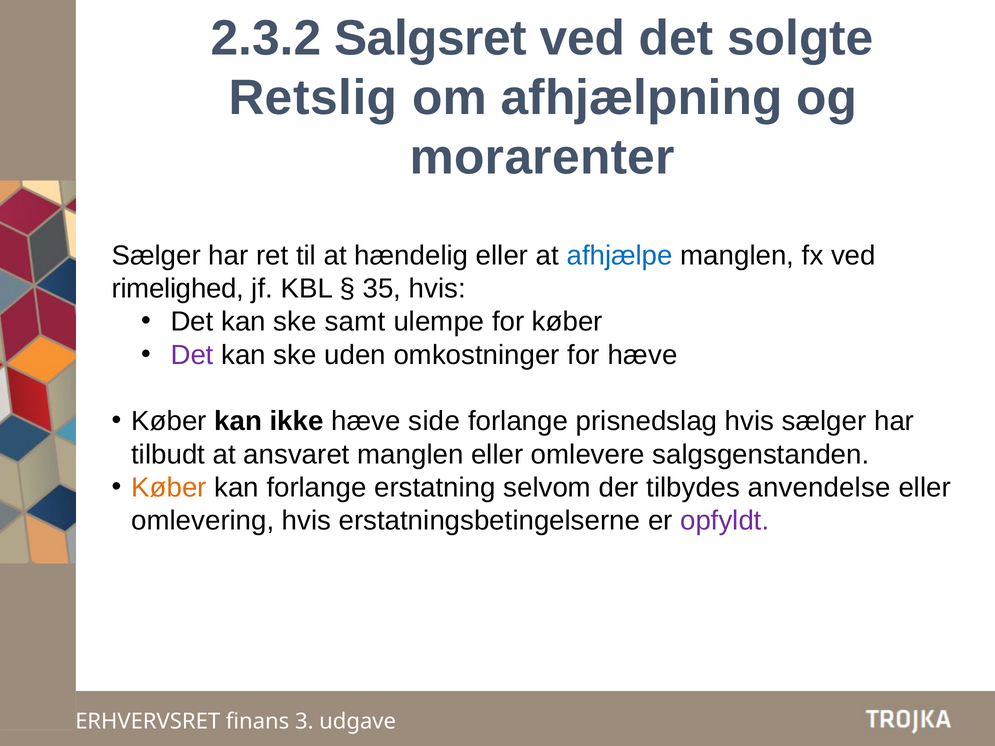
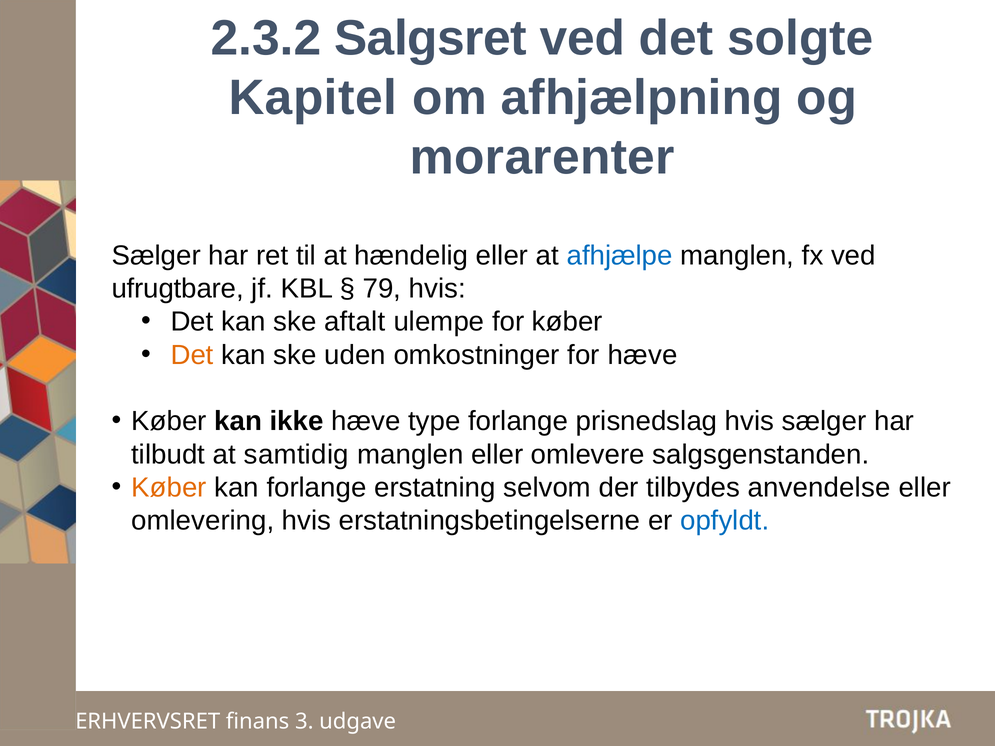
Retslig: Retslig -> Kapitel (313, 98)
rimelighed: rimelighed -> ufrugtbare (178, 289)
35: 35 -> 79 (382, 289)
samt: samt -> aftalt (355, 322)
Det colour: purple -> orange (192, 355)
side: side -> type (434, 421)
ansvaret: ansvaret -> samtidig (296, 455)
opfyldt colour: purple -> blue (725, 521)
